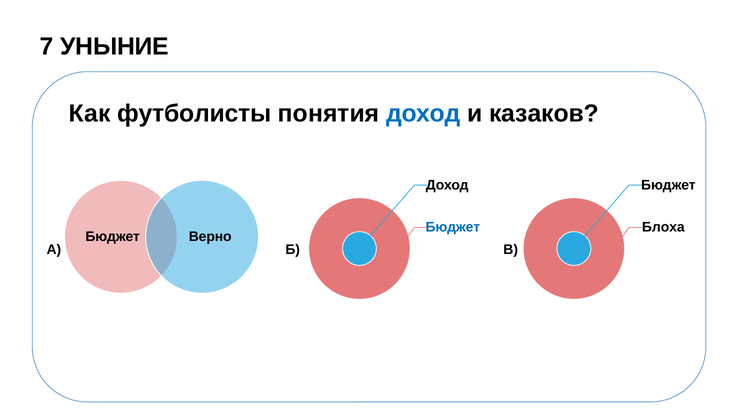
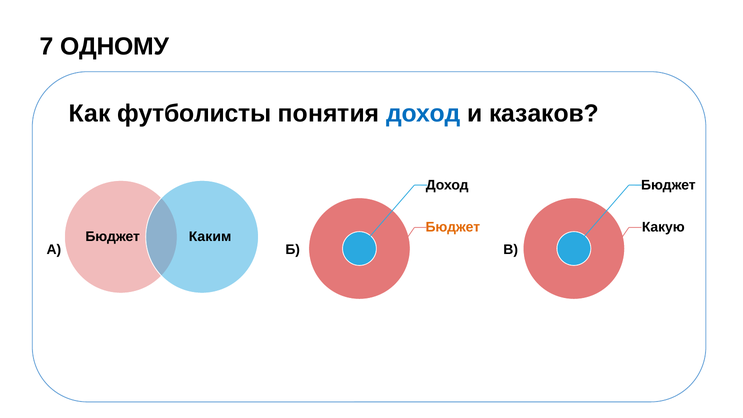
УНЫНИЕ: УНЫНИЕ -> ОДНОМУ (115, 46)
Бюджет colour: blue -> orange (453, 227)
Блоха: Блоха -> Какую (663, 227)
Верно: Верно -> Каким (210, 237)
